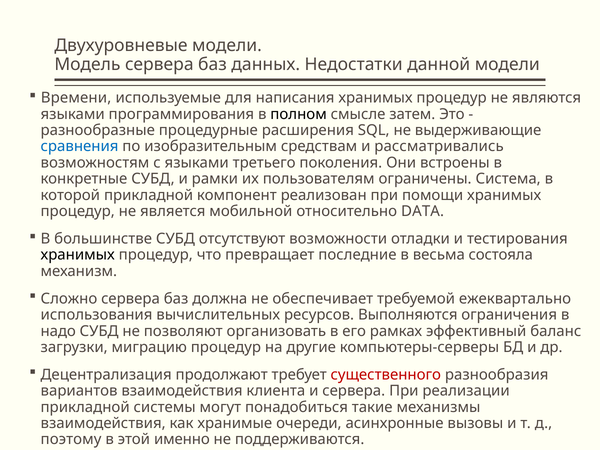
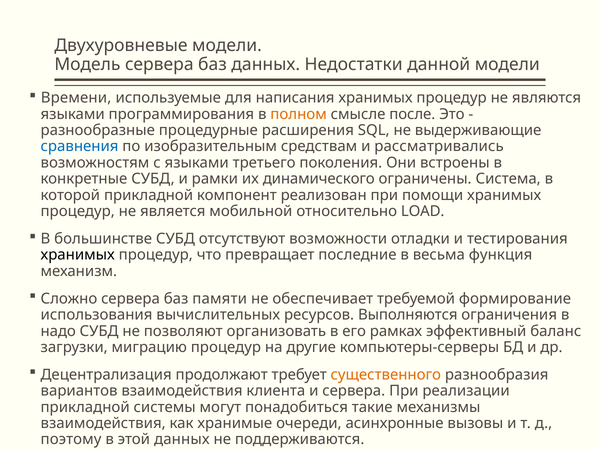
полном colour: black -> orange (299, 114)
затем: затем -> после (412, 114)
пользователям: пользователям -> динамического (319, 179)
DATA: DATA -> LOAD (423, 211)
состояла: состояла -> функция (501, 255)
должна: должна -> памяти (220, 299)
ежеквартально: ежеквартально -> формирование (515, 299)
существенного colour: red -> orange (386, 375)
этой именно: именно -> данных (182, 440)
